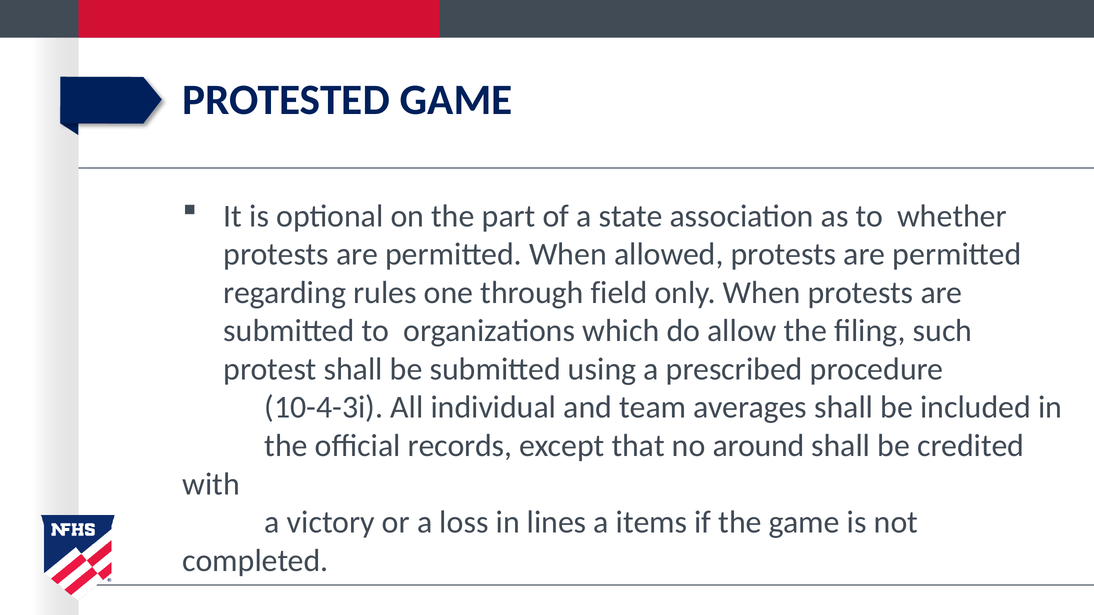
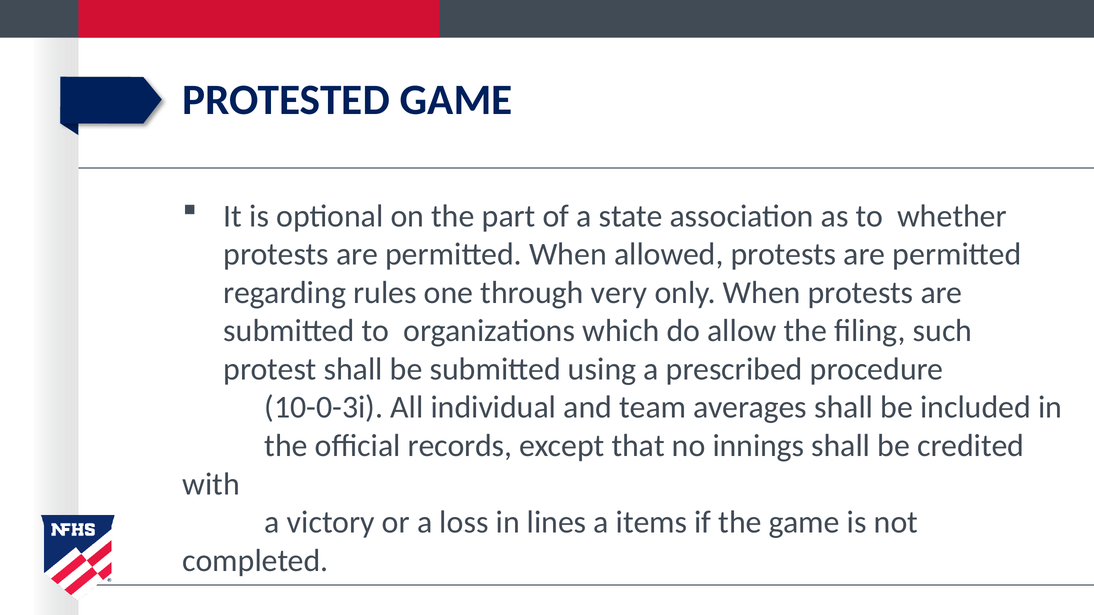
field: field -> very (619, 293)
10-4-3i: 10-4-3i -> 10-0-3i (324, 408)
around: around -> innings (758, 446)
